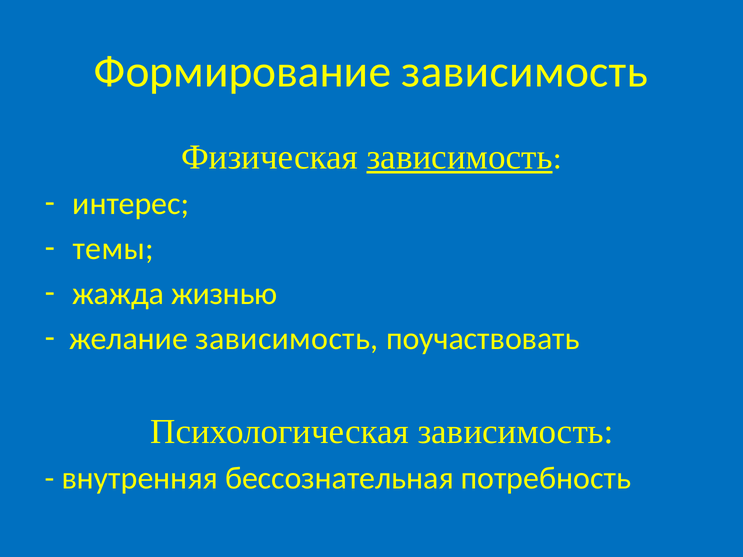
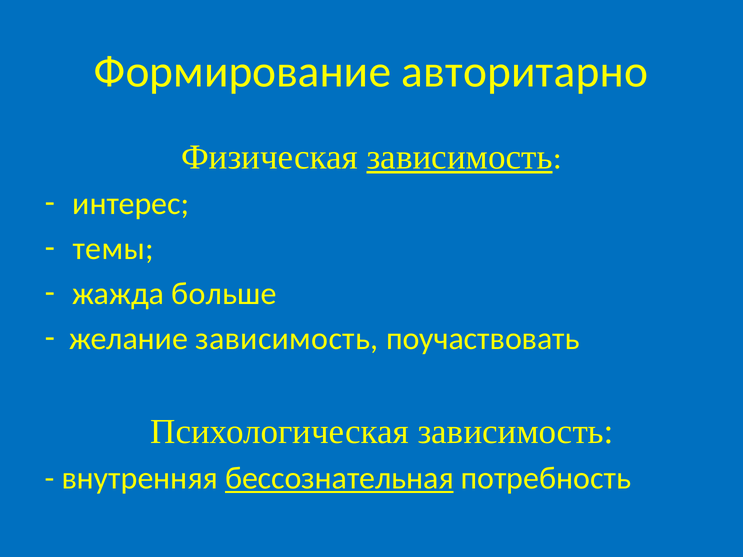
Формирование зависимость: зависимость -> авторитарно (525, 72)
жизнью: жизнью -> больше (224, 294)
бессознательная underline: none -> present (339, 479)
